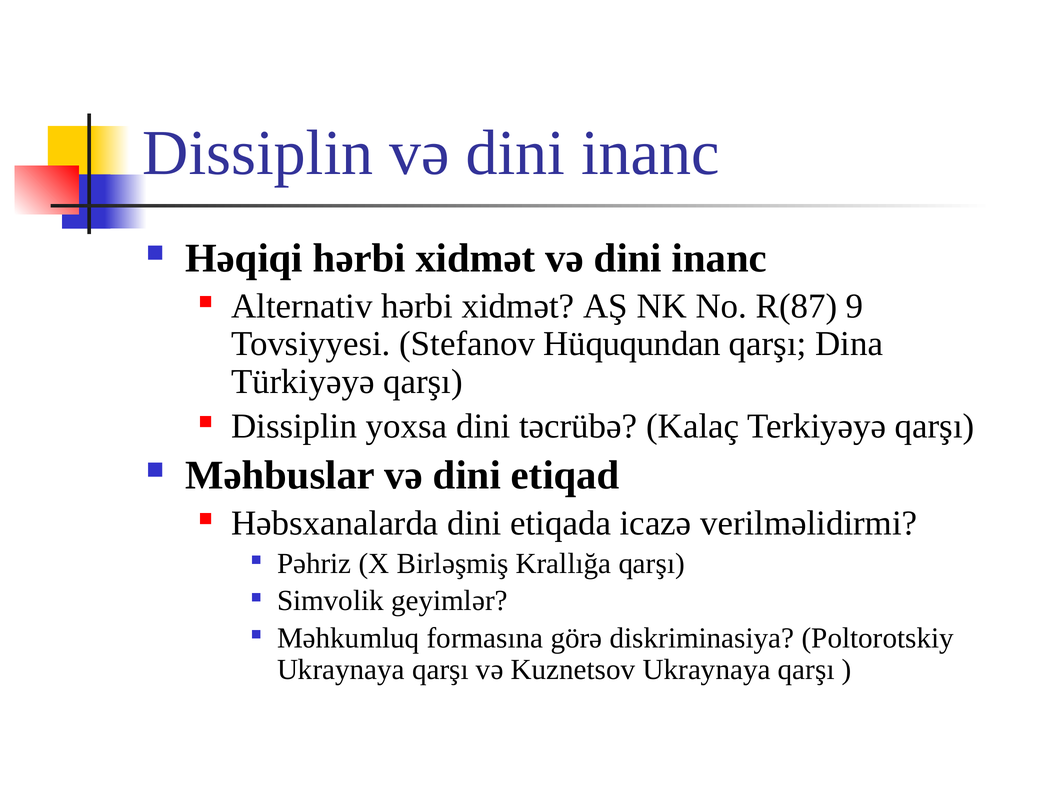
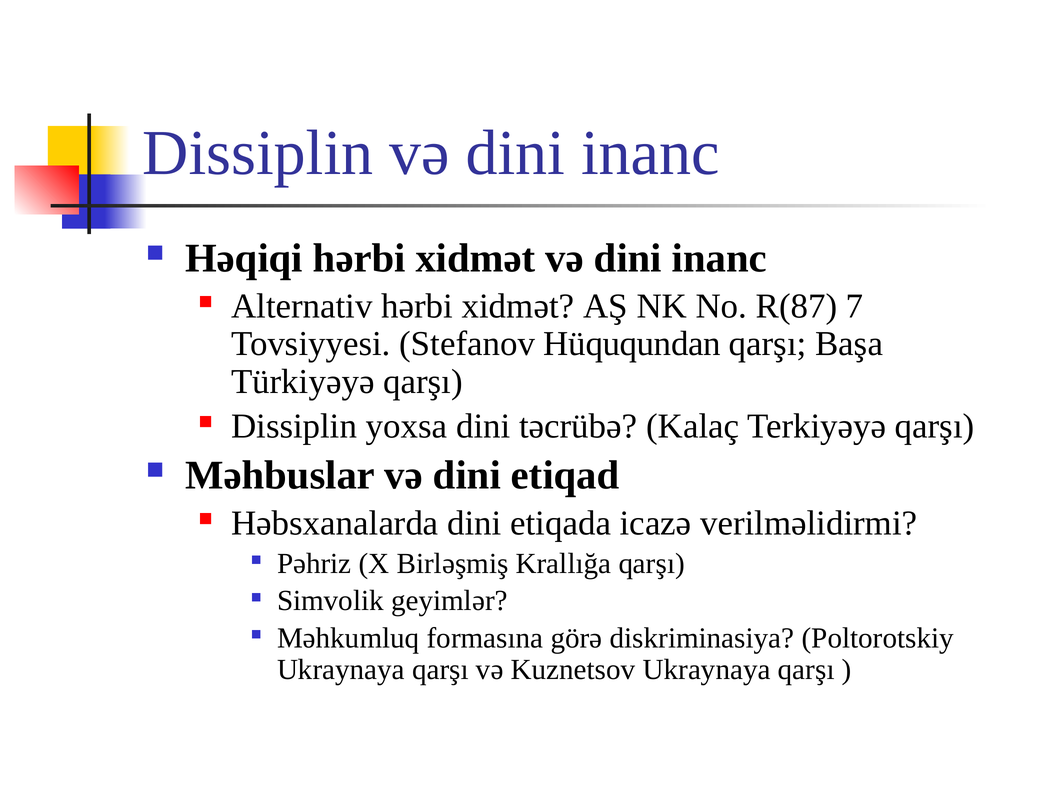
9: 9 -> 7 (855, 306)
Dina: Dina -> Başa (849, 344)
